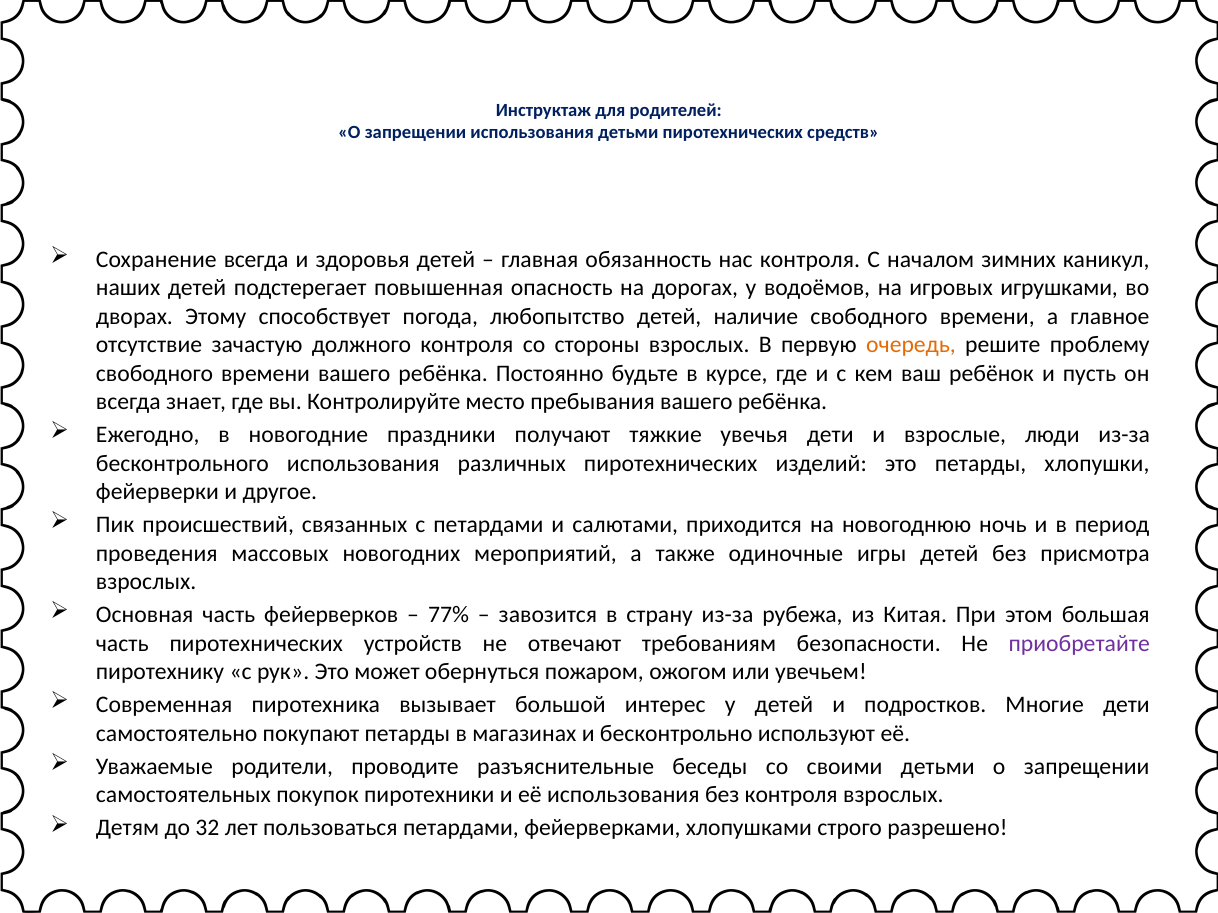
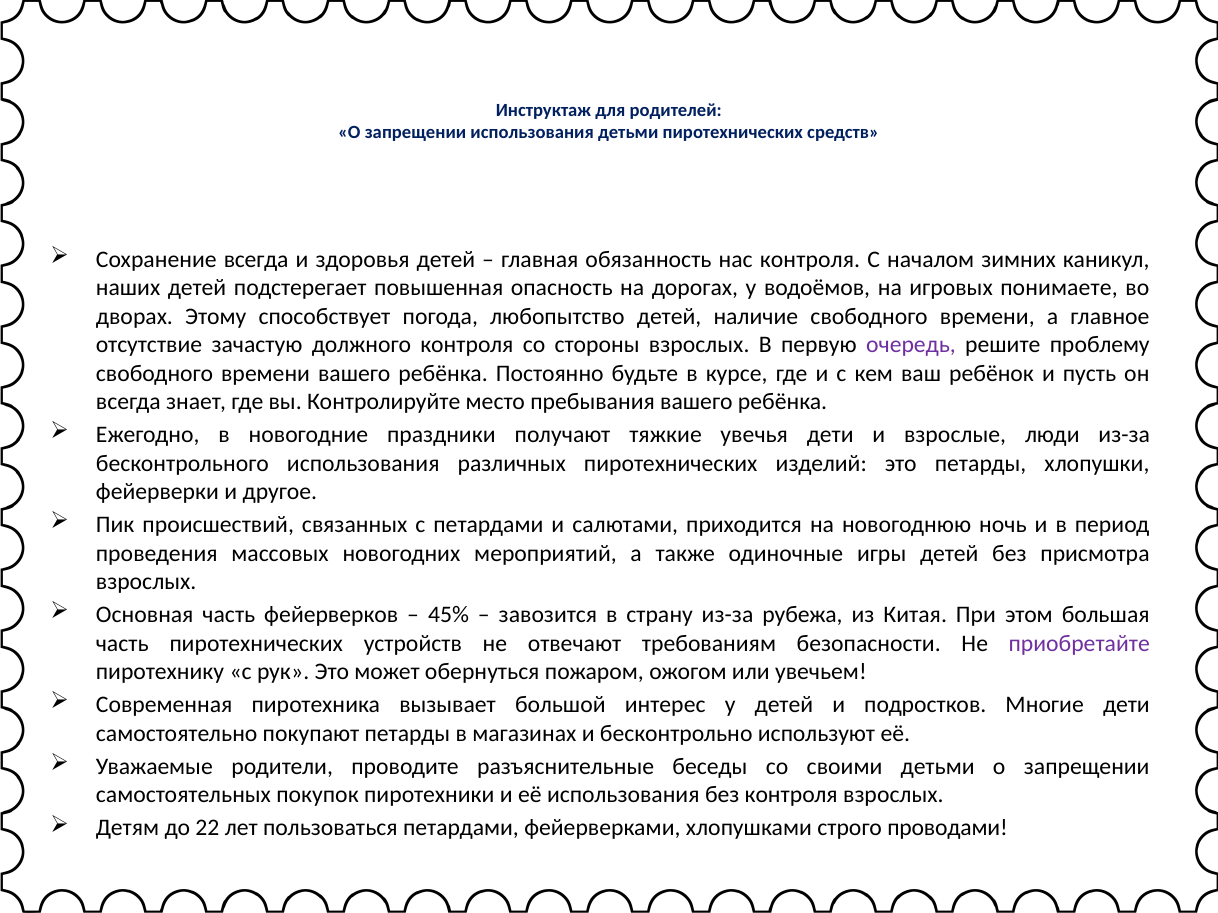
игрушками: игрушками -> понимаете (1059, 288)
очередь colour: orange -> purple (911, 345)
77%: 77% -> 45% (448, 615)
32: 32 -> 22 (207, 829)
разрешено: разрешено -> проводами (948, 829)
